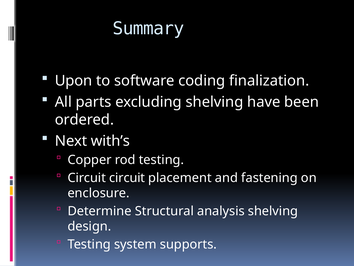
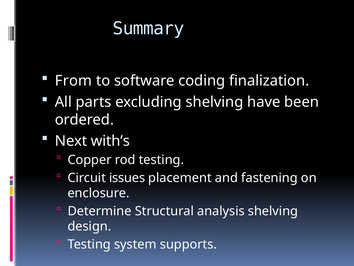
Upon: Upon -> From (73, 81)
Circuit circuit: circuit -> issues (127, 177)
